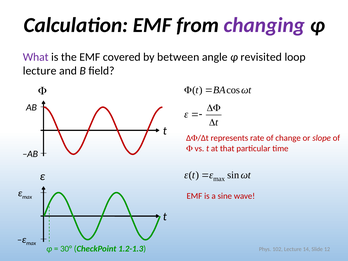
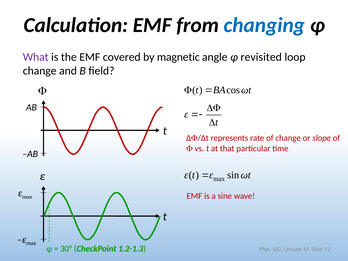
changing colour: purple -> blue (264, 25)
between: between -> magnetic (178, 57)
lecture: lecture -> change (40, 71)
